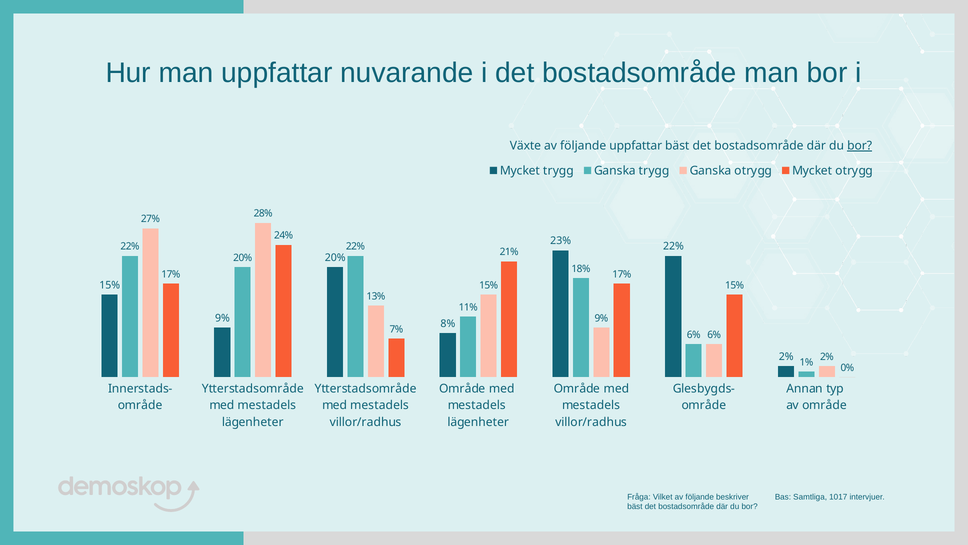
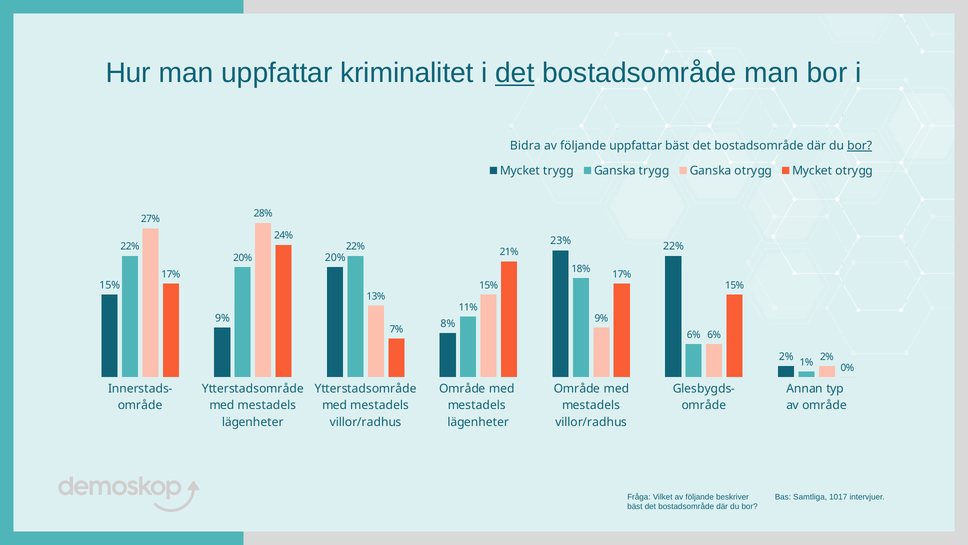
nuvarande: nuvarande -> kriminalitet (407, 73)
det underline: none -> present (515, 73)
Växte: Växte -> Bidra (525, 146)
